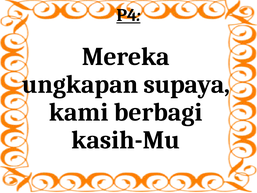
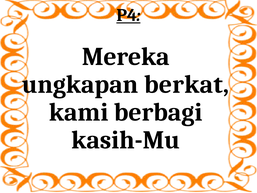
supaya: supaya -> berkat (187, 84)
